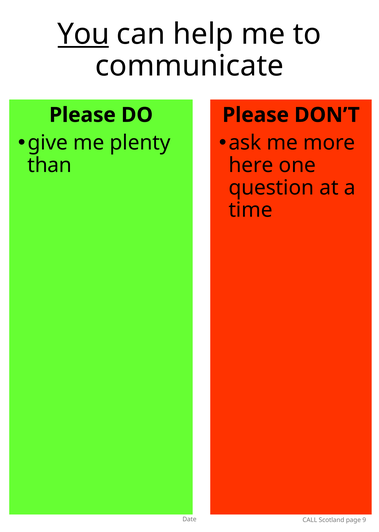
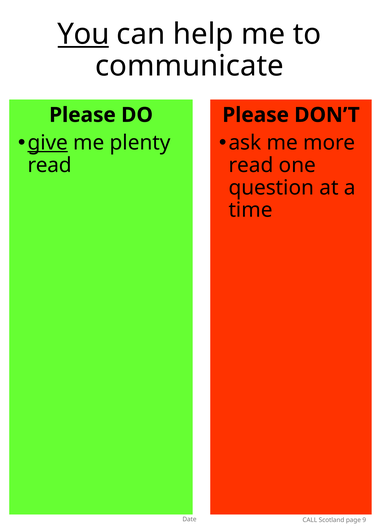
give underline: none -> present (48, 143)
than: than -> read (50, 165)
here: here -> read (251, 165)
